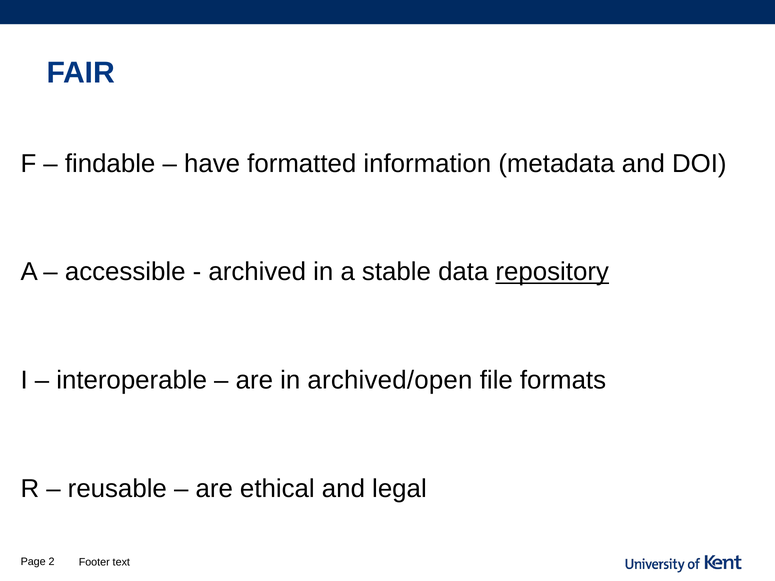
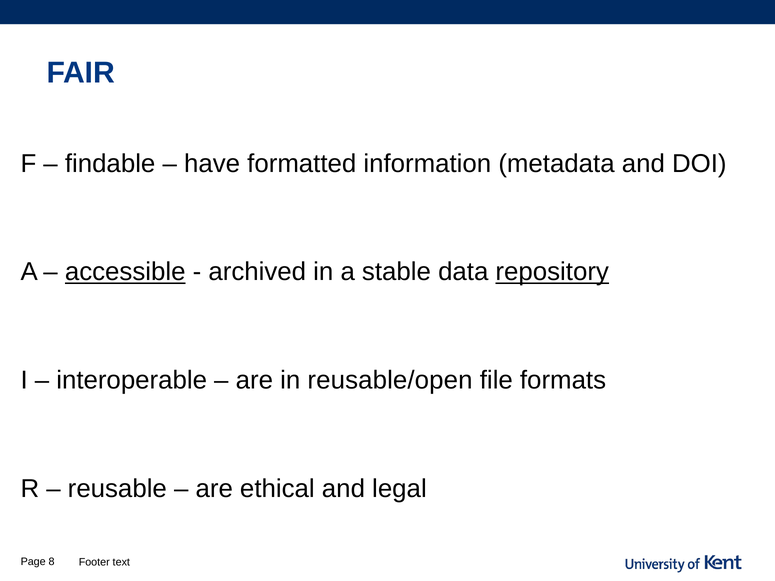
accessible underline: none -> present (125, 272)
archived/open: archived/open -> reusable/open (390, 381)
2: 2 -> 8 (52, 562)
